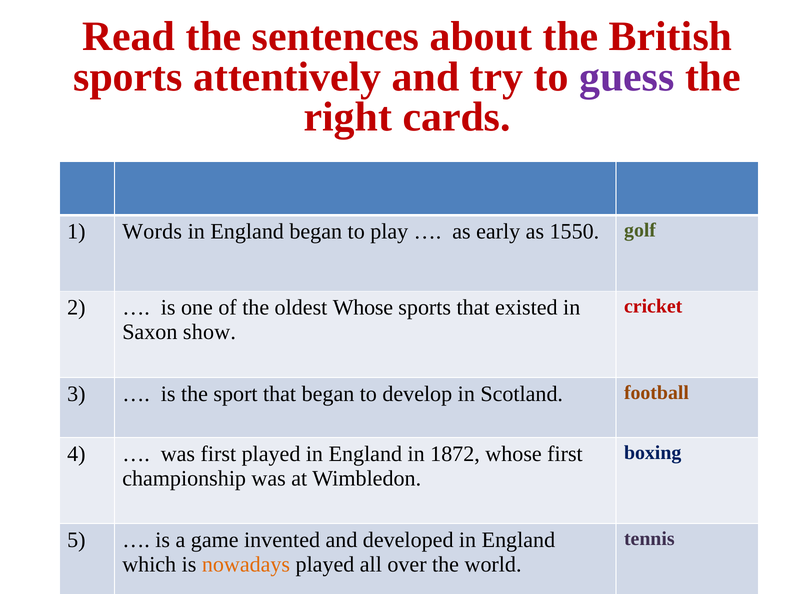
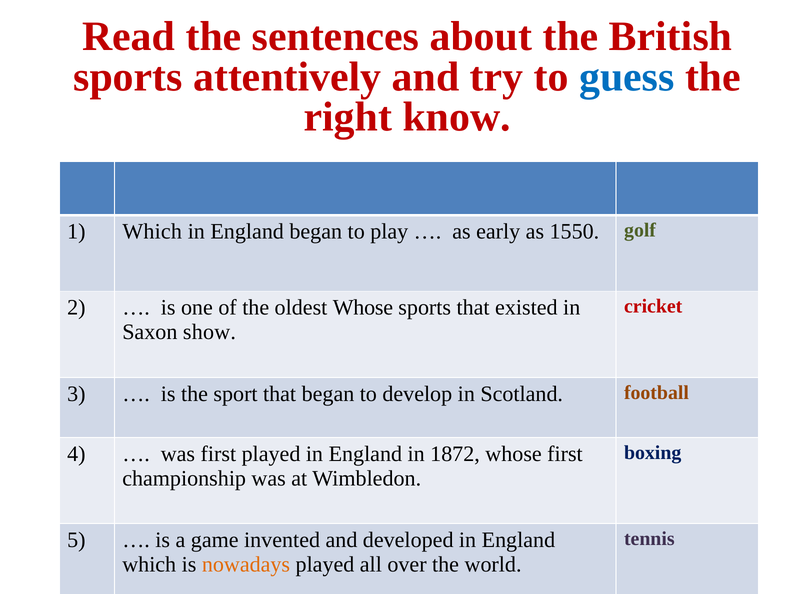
guess colour: purple -> blue (627, 77)
cards: cards -> know (457, 117)
1 Words: Words -> Which (152, 232)
